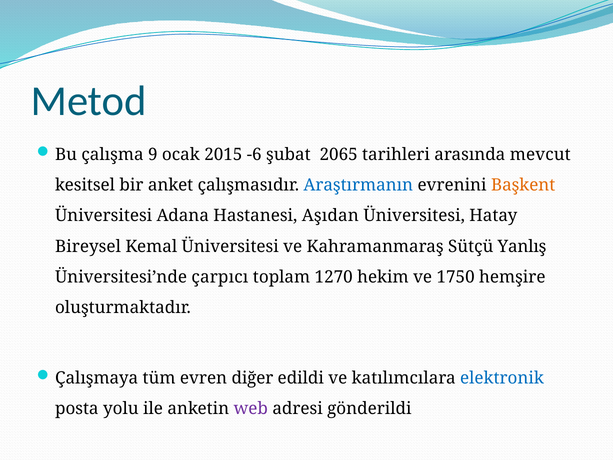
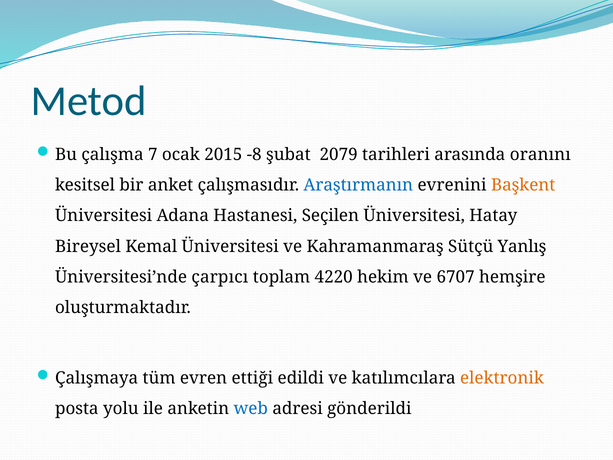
9: 9 -> 7 (153, 154)
-6: -6 -> -8 (254, 154)
2065: 2065 -> 2079 (339, 154)
mevcut: mevcut -> oranını (540, 154)
Aşıdan: Aşıdan -> Seçilen (330, 216)
1270: 1270 -> 4220 (334, 277)
1750: 1750 -> 6707 (456, 277)
diğer: diğer -> ettiği (252, 378)
elektronik colour: blue -> orange (502, 378)
web colour: purple -> blue (251, 408)
